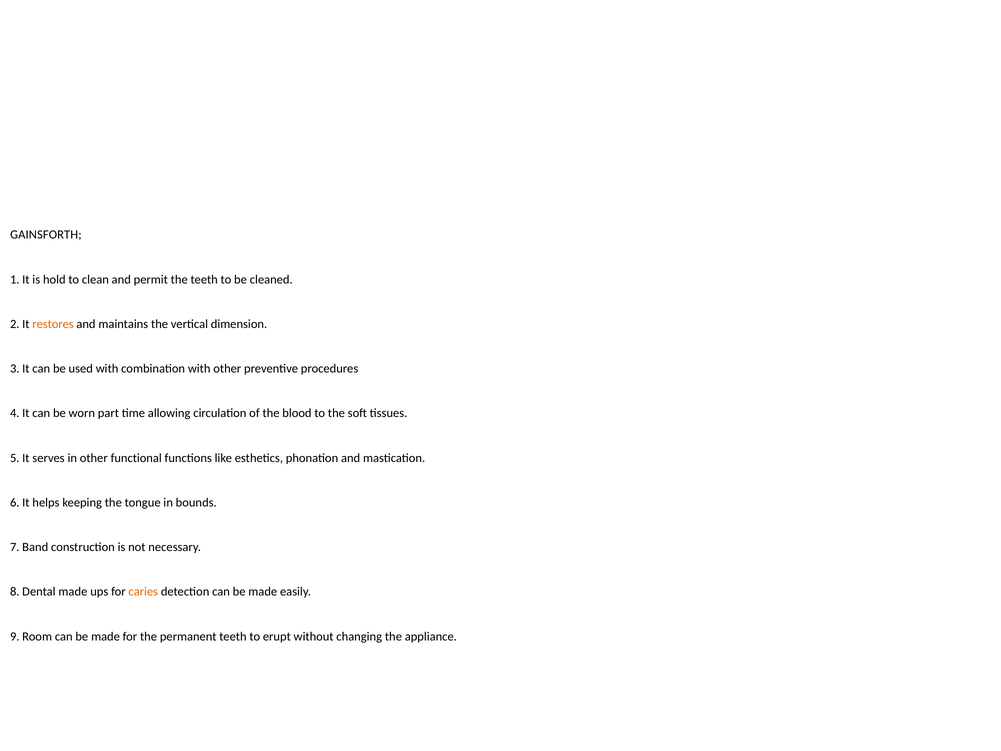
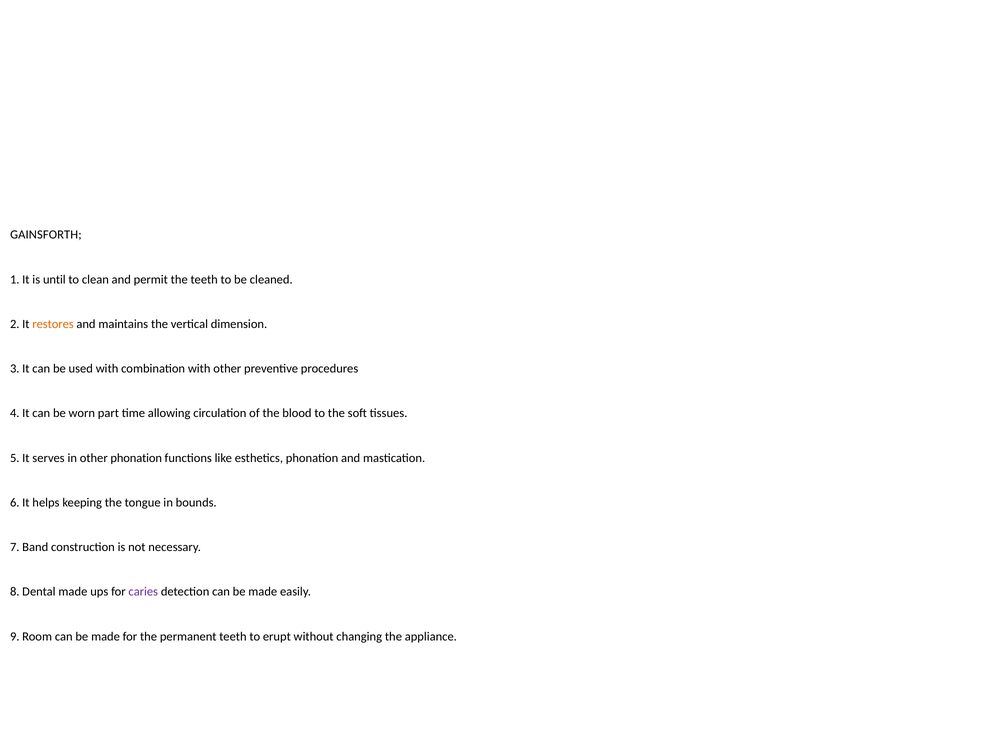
hold: hold -> until (54, 279)
other functional: functional -> phonation (136, 458)
caries colour: orange -> purple (143, 592)
